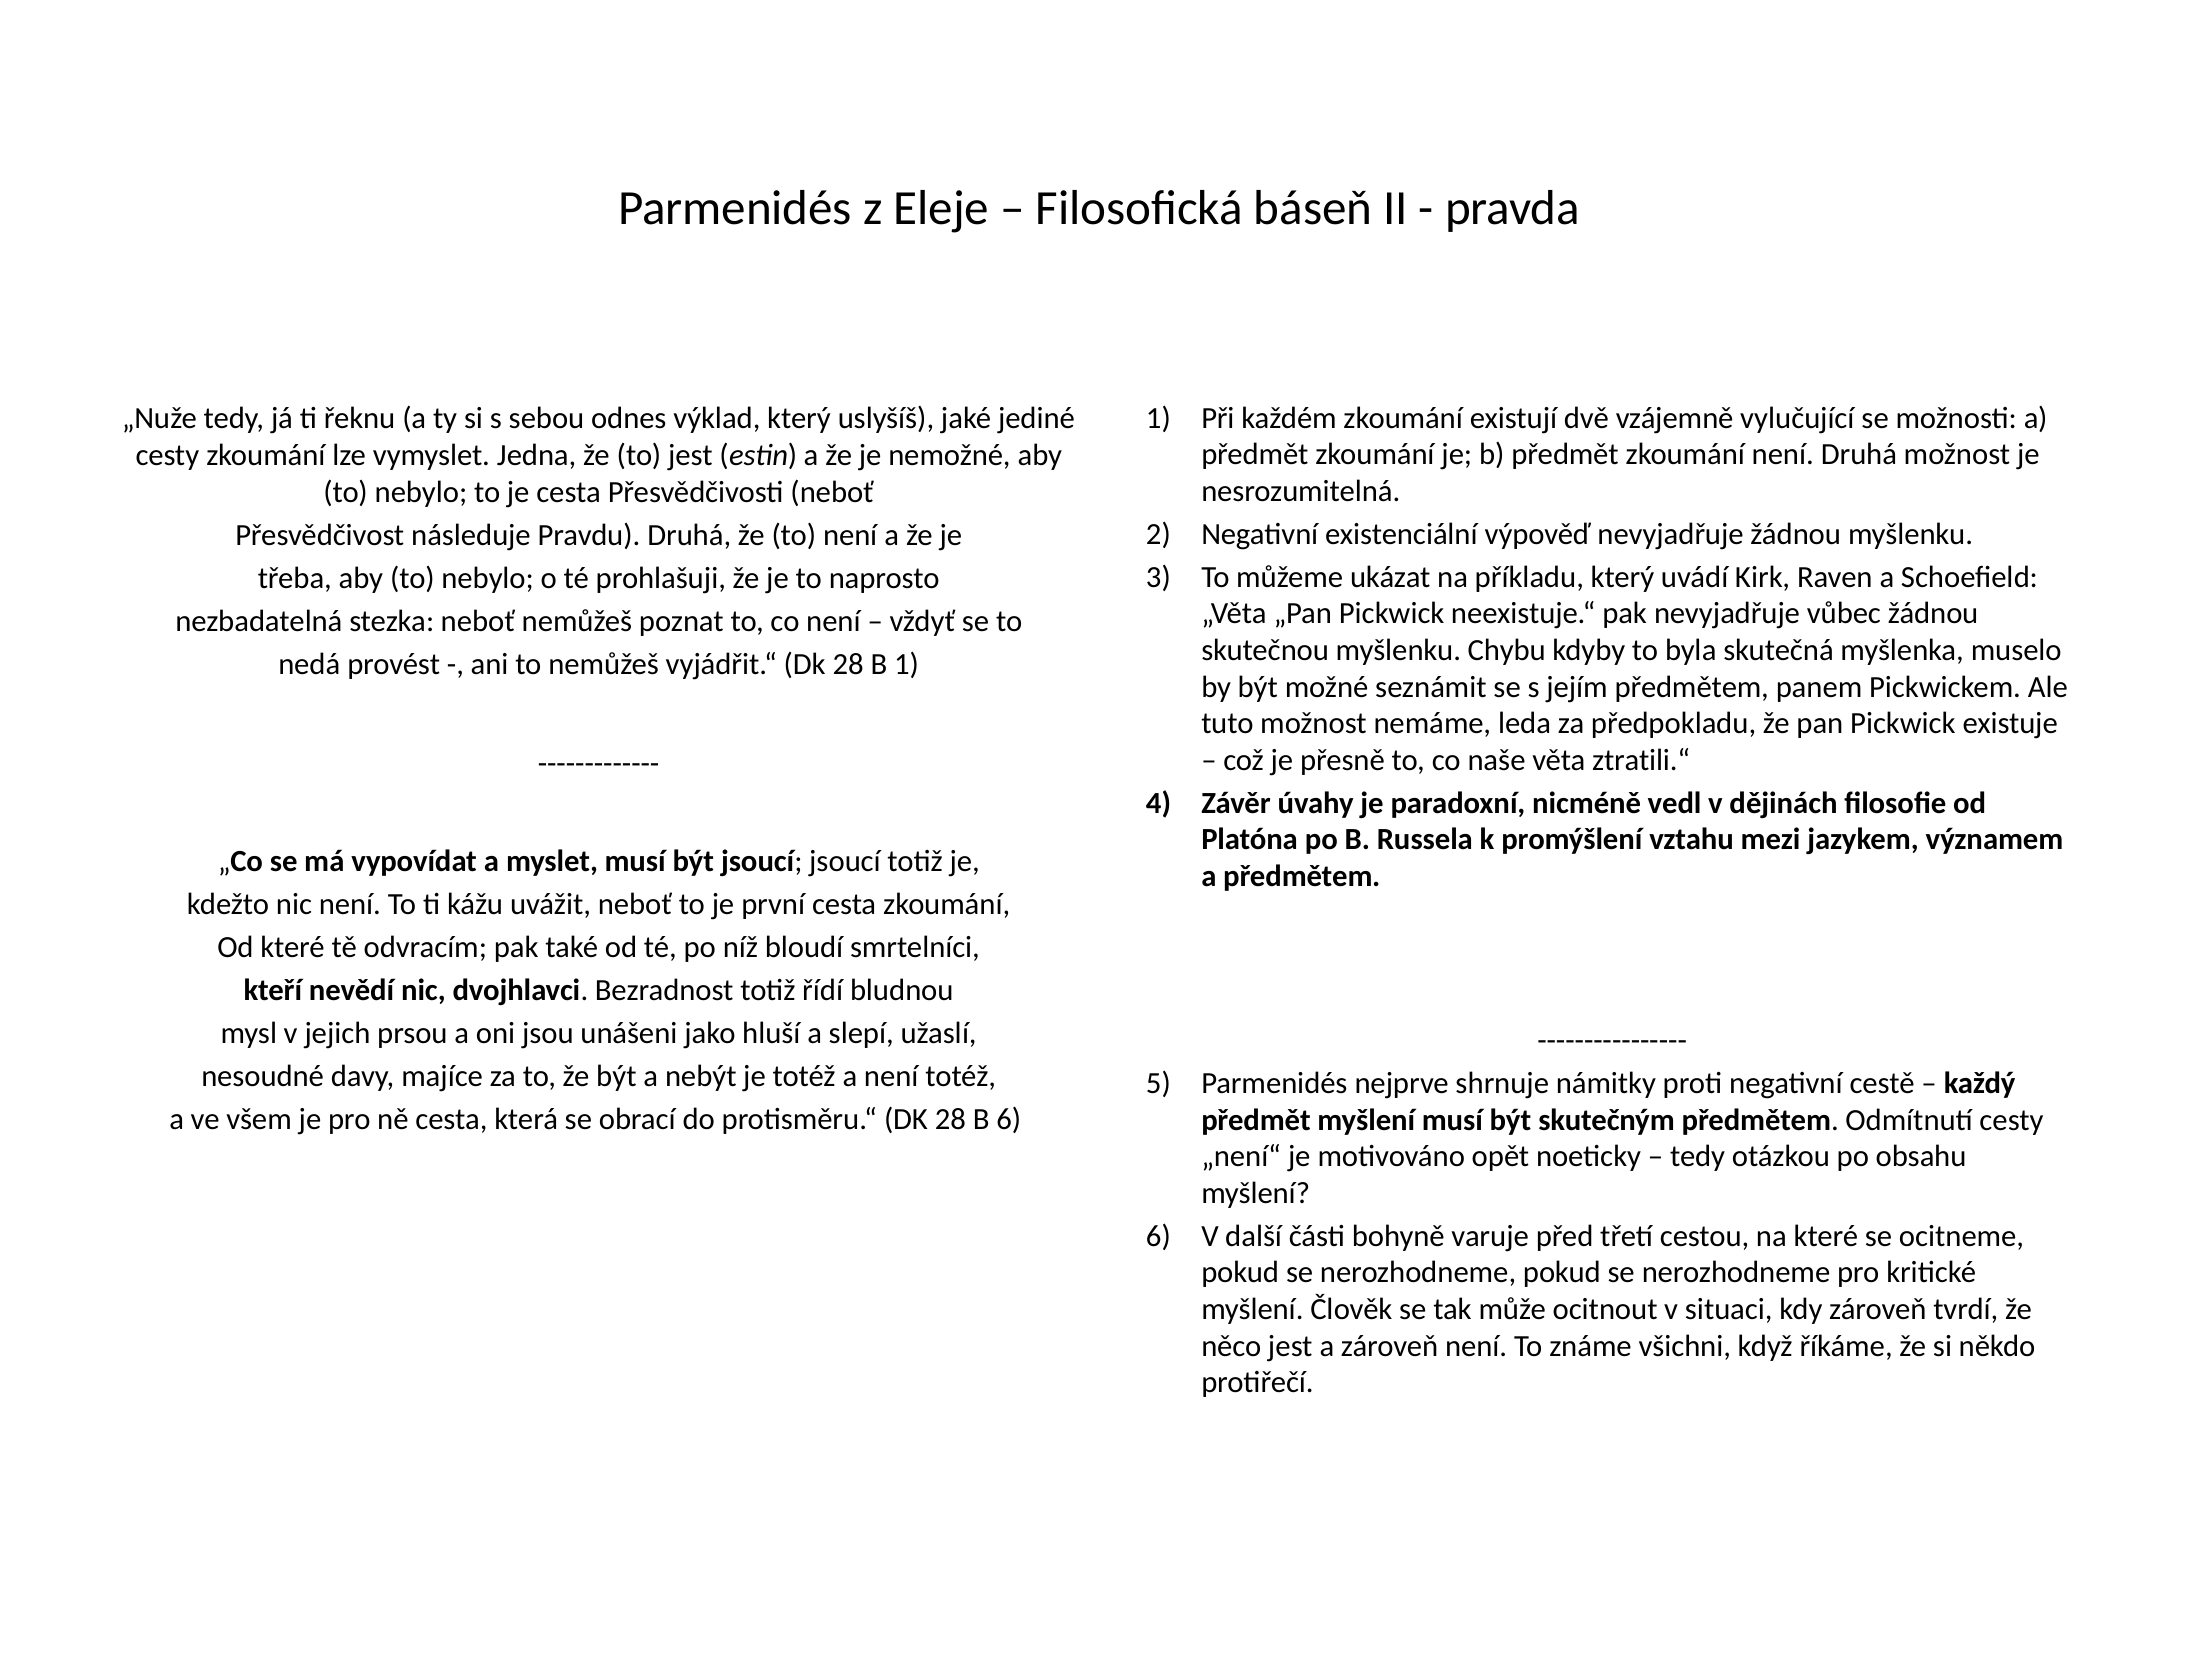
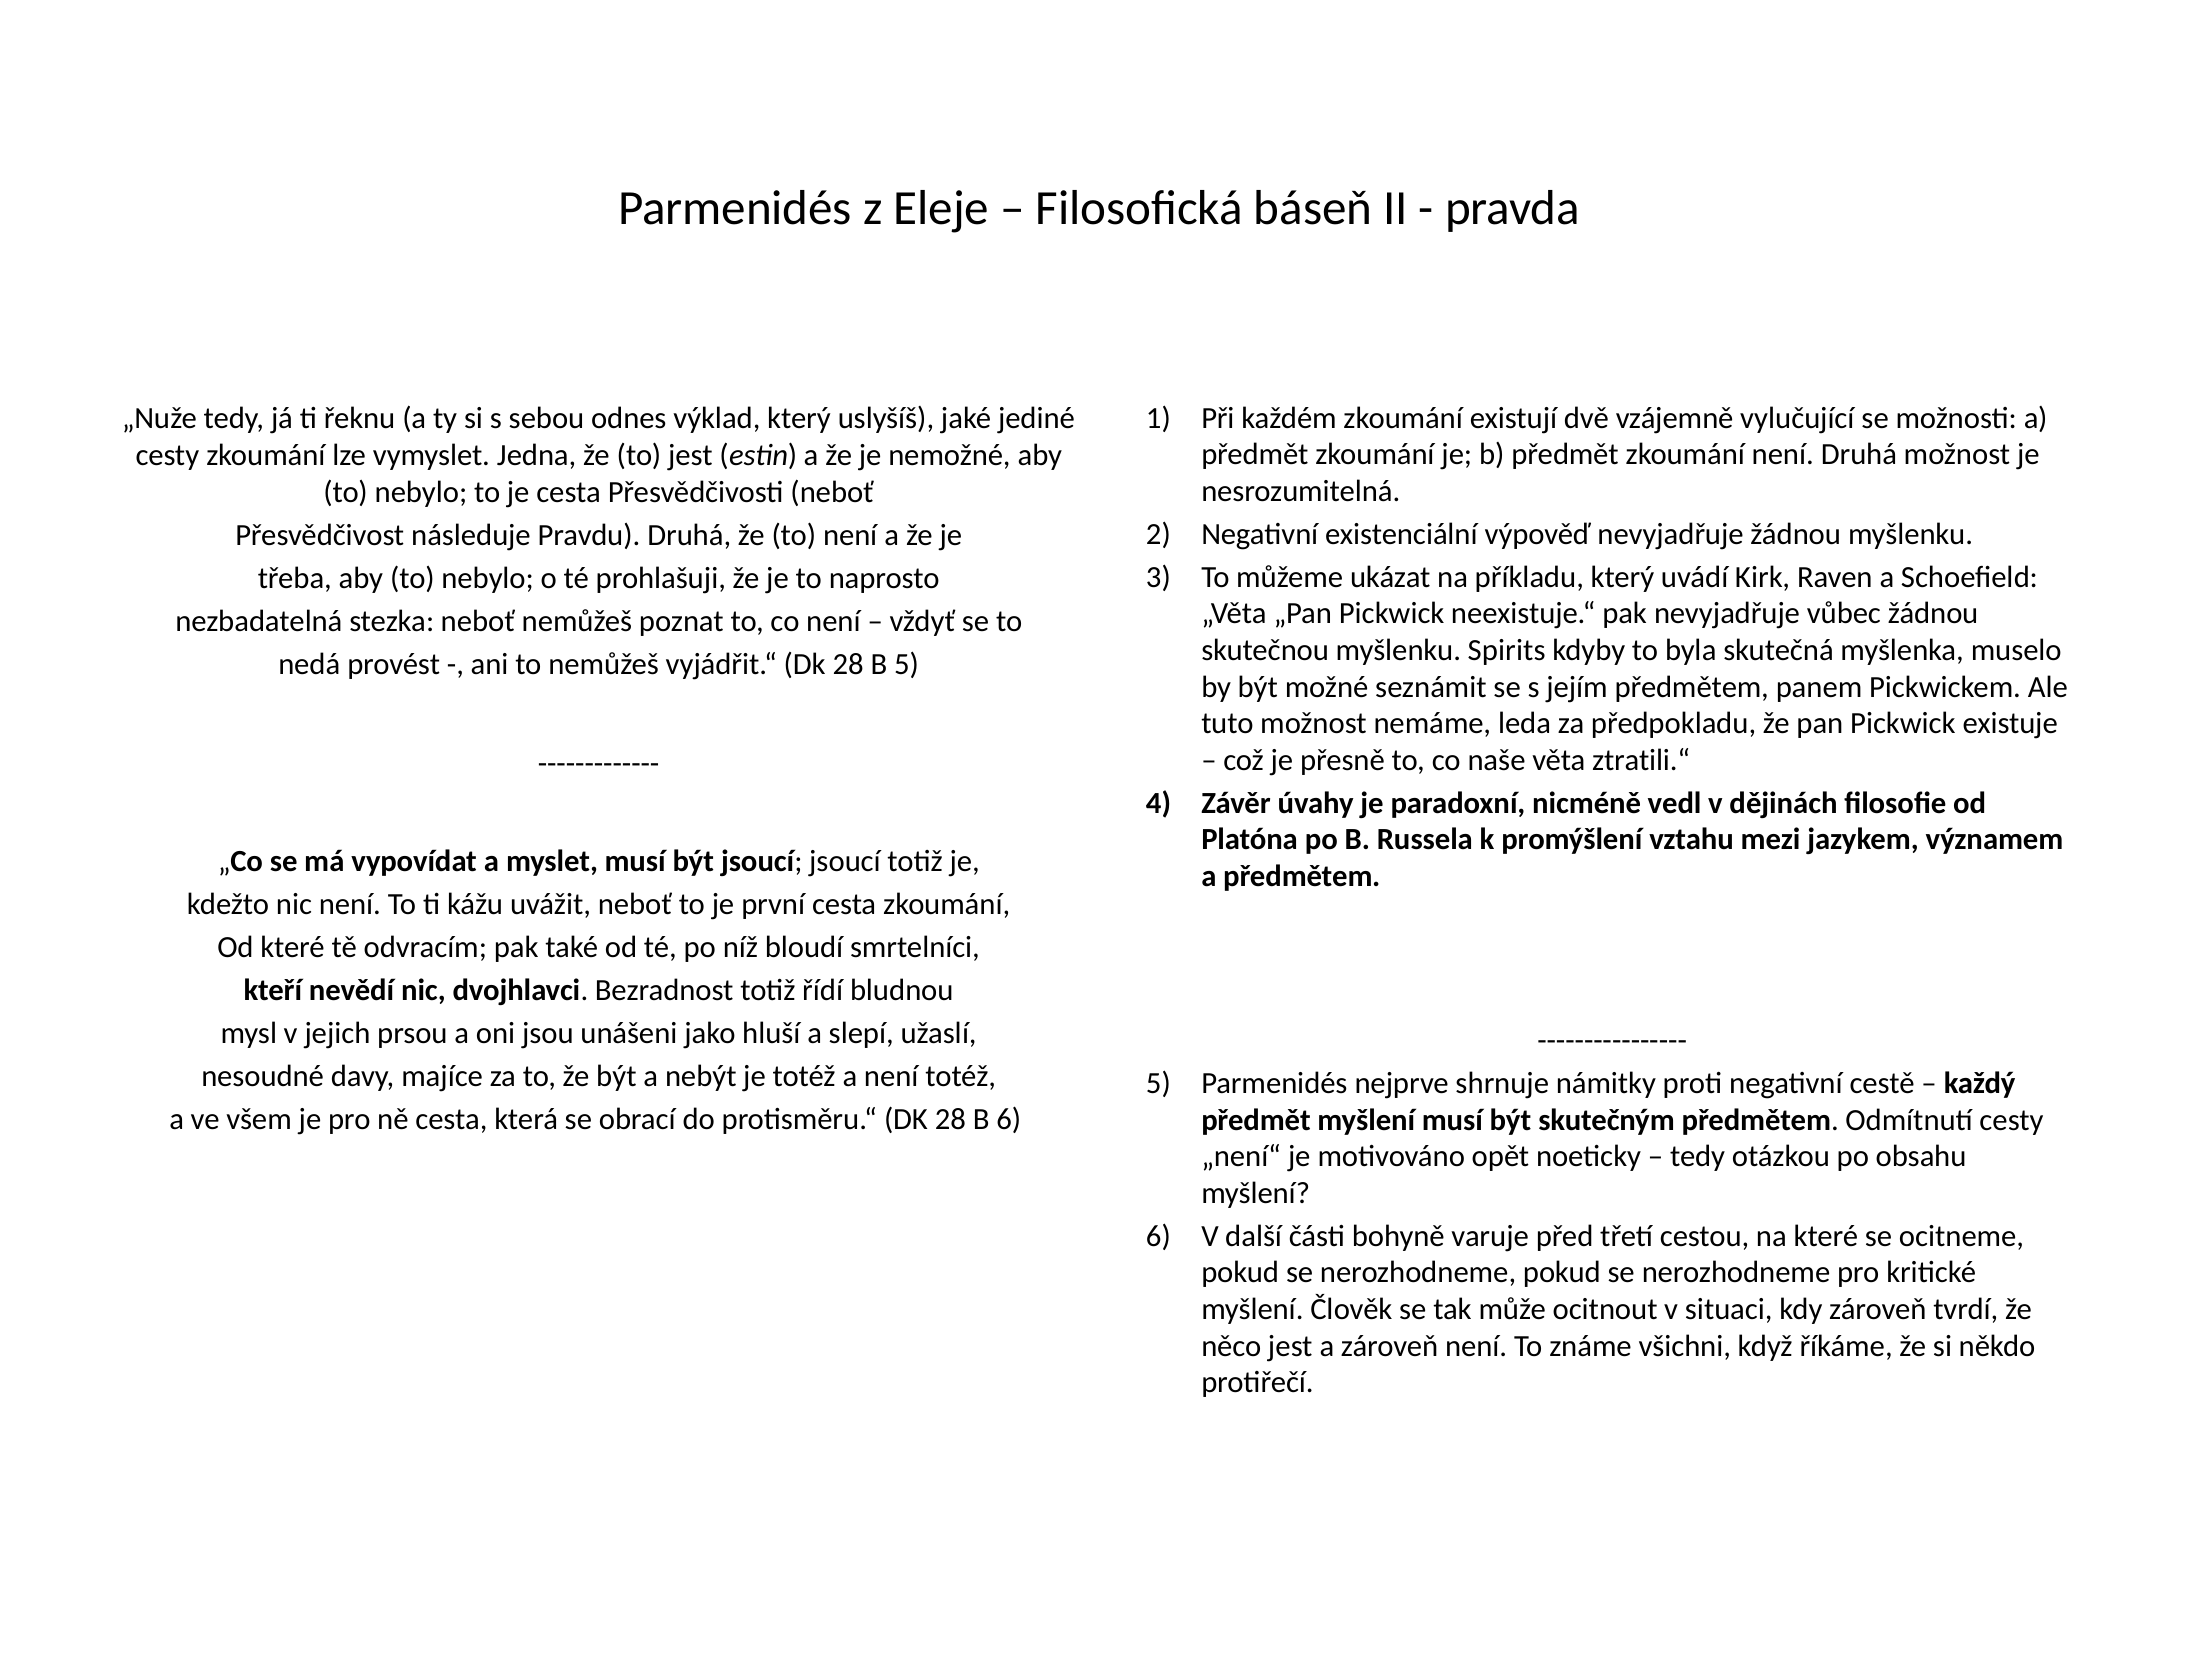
Chybu: Chybu -> Spirits (1507, 650)
B 1: 1 -> 5 (907, 665)
